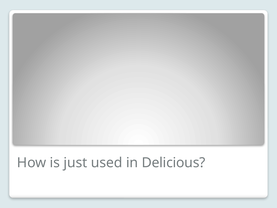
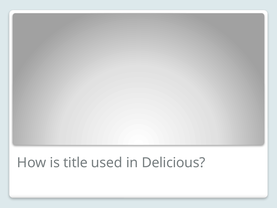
just: just -> title (76, 162)
